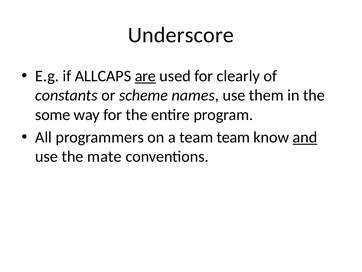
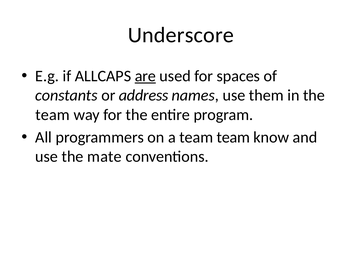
clearly: clearly -> spaces (238, 76)
scheme: scheme -> address (144, 95)
some: some -> team (53, 115)
and underline: present -> none (305, 137)
